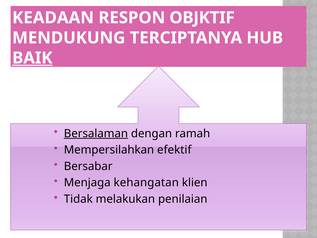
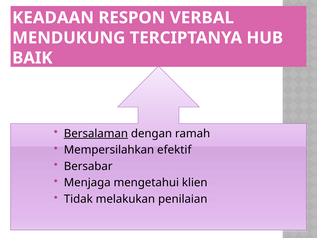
OBJKTIF: OBJKTIF -> VERBAL (202, 18)
BAIK underline: present -> none (32, 58)
kehangatan: kehangatan -> mengetahui (146, 183)
